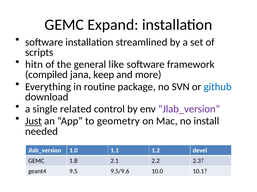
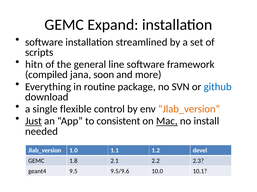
like: like -> line (116, 65)
keep: keep -> soon (104, 75)
related: related -> flexible (76, 109)
Jlab_version colour: purple -> orange (189, 109)
geometry: geometry -> consistent (118, 122)
Mac underline: none -> present (167, 122)
